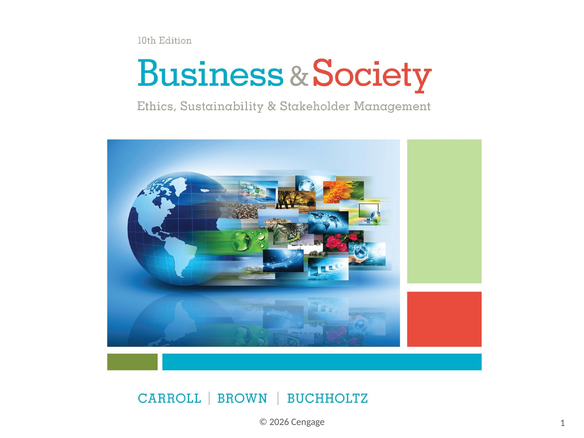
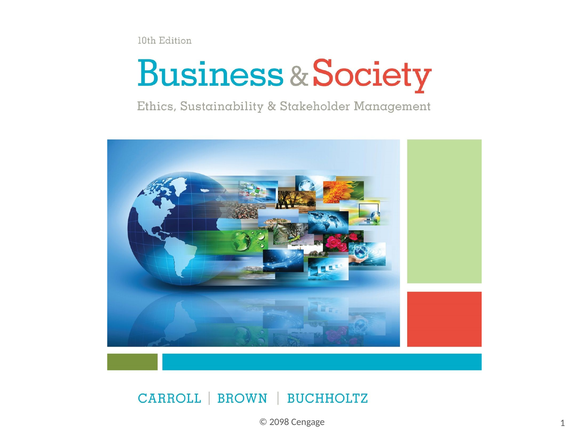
2026: 2026 -> 2098 (279, 422)
